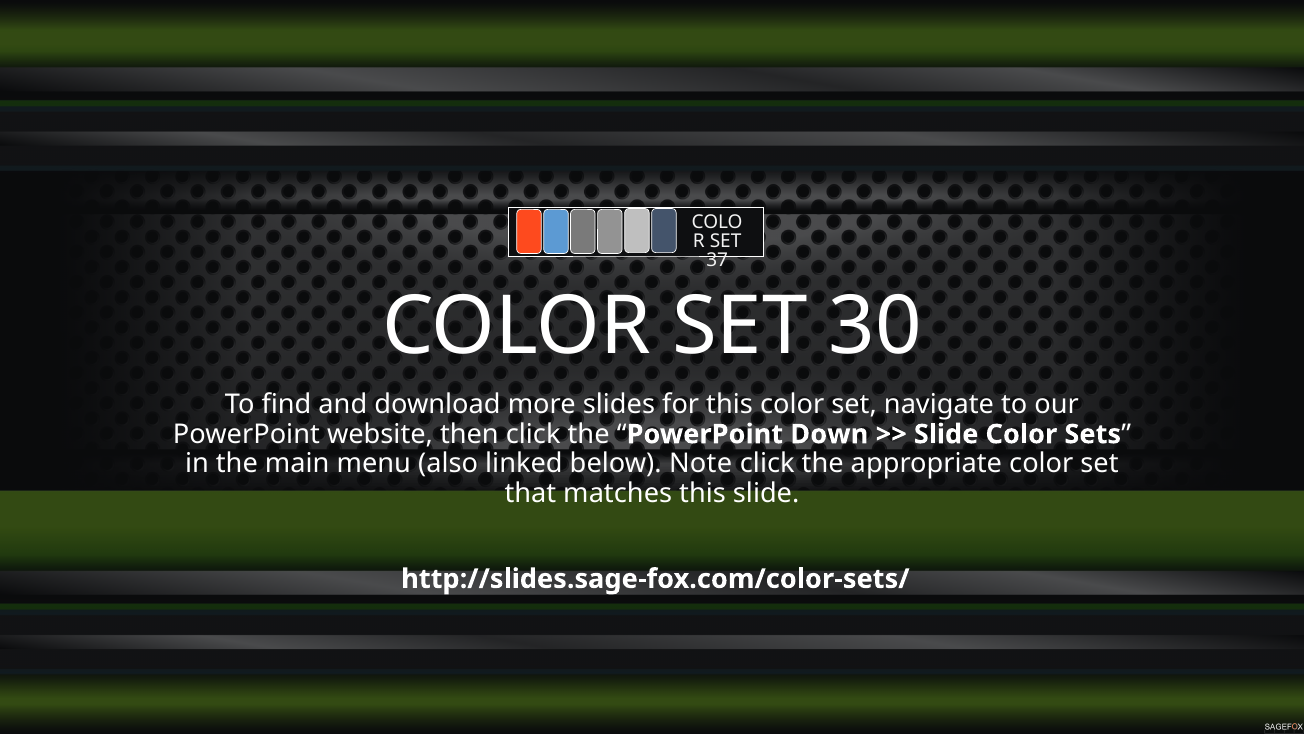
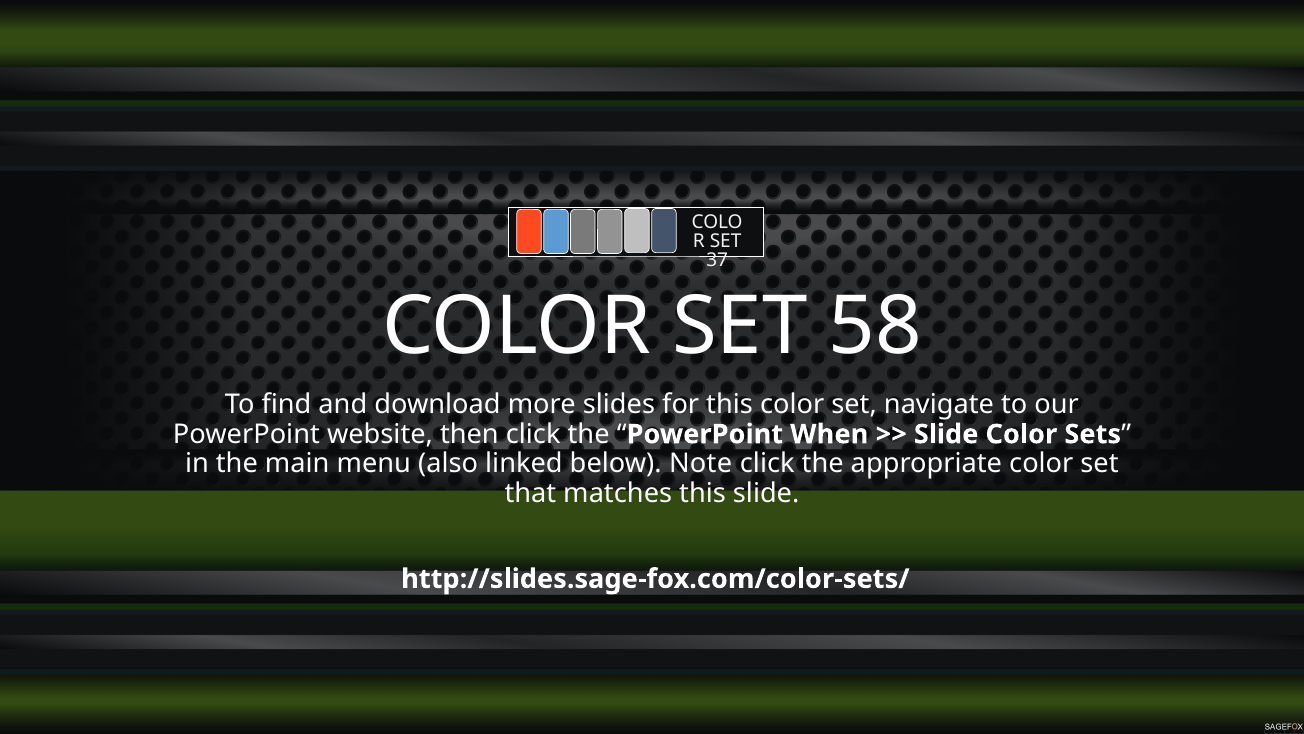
30: 30 -> 58 (875, 326)
Down: Down -> When (829, 434)
